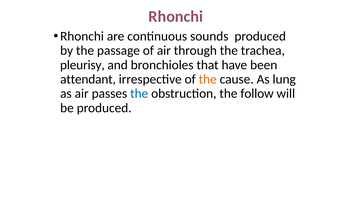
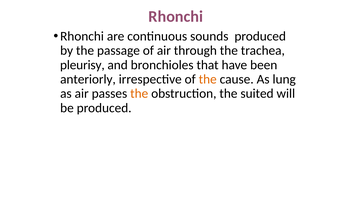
attendant: attendant -> anteriorly (88, 79)
the colour: blue -> orange (139, 94)
follow: follow -> suited (257, 94)
